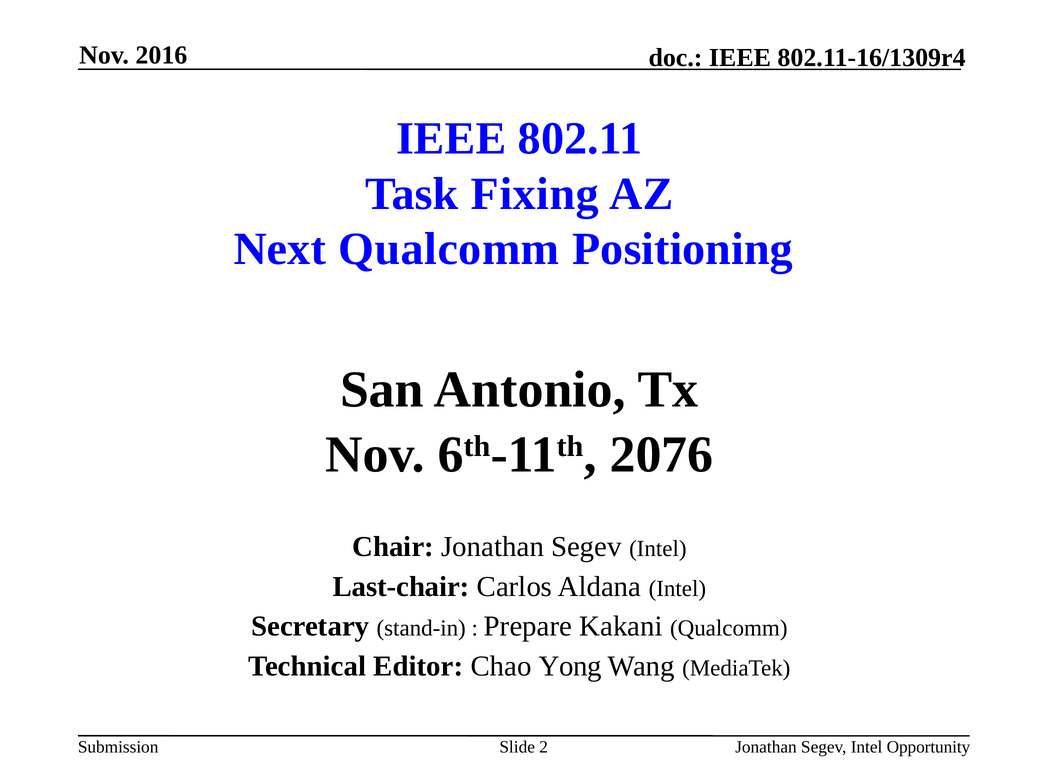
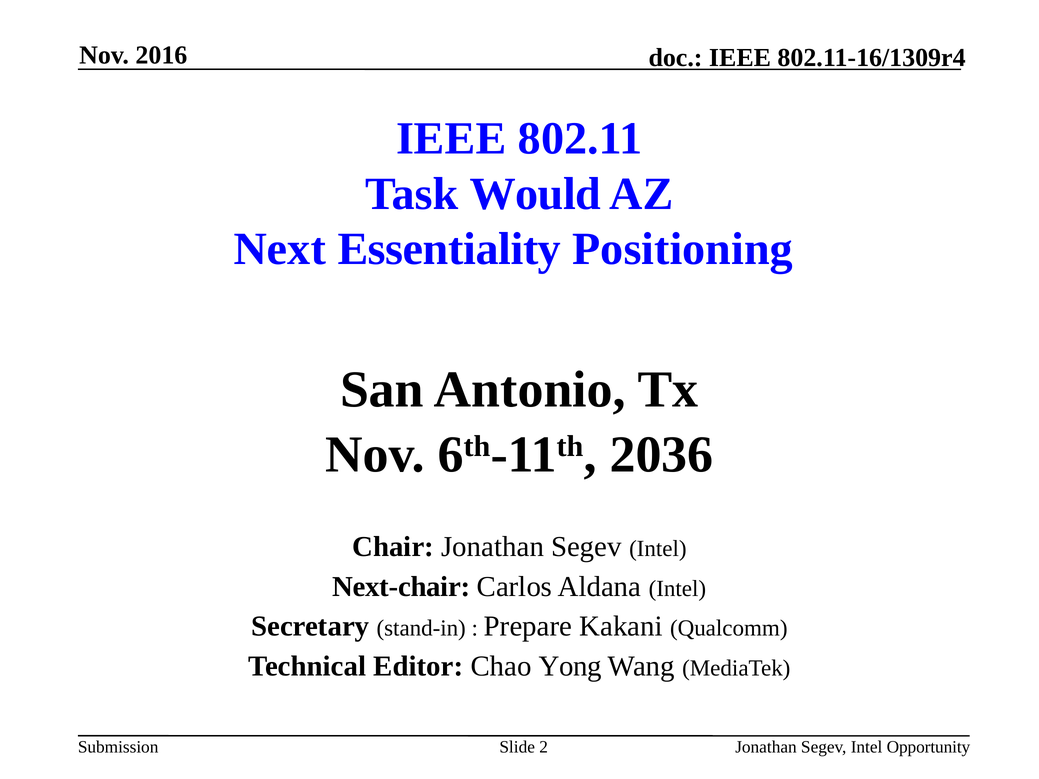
Fixing: Fixing -> Would (535, 194)
Next Qualcomm: Qualcomm -> Essentiality (449, 249)
2076: 2076 -> 2036 (661, 455)
Last-chair: Last-chair -> Next-chair (401, 587)
